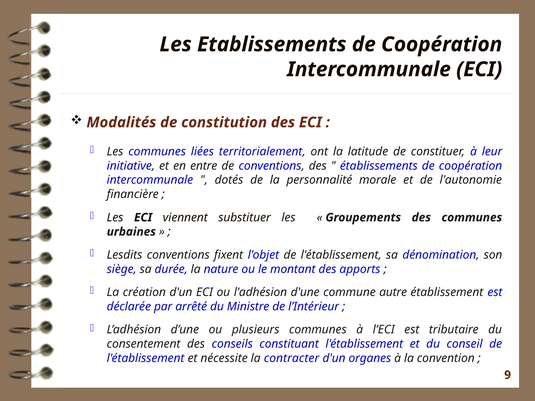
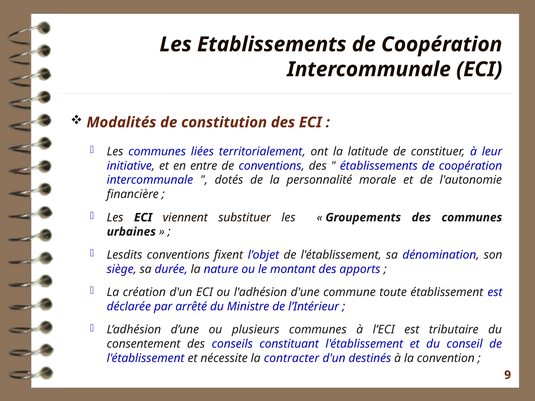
autre: autre -> toute (393, 292)
organes: organes -> destinés (370, 358)
